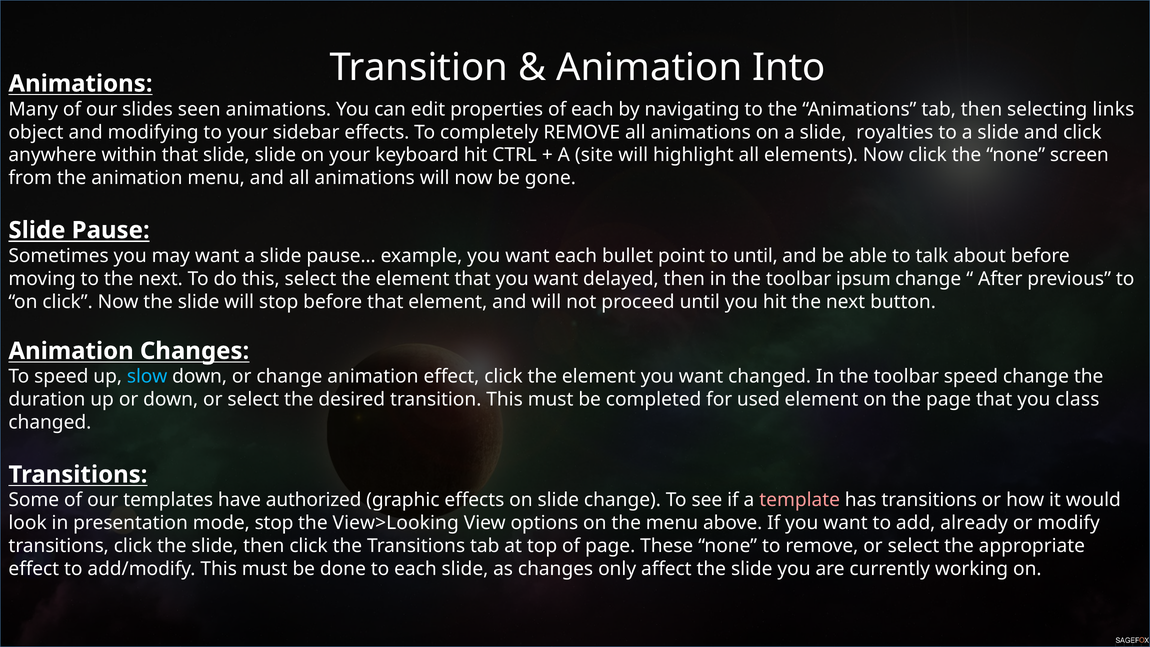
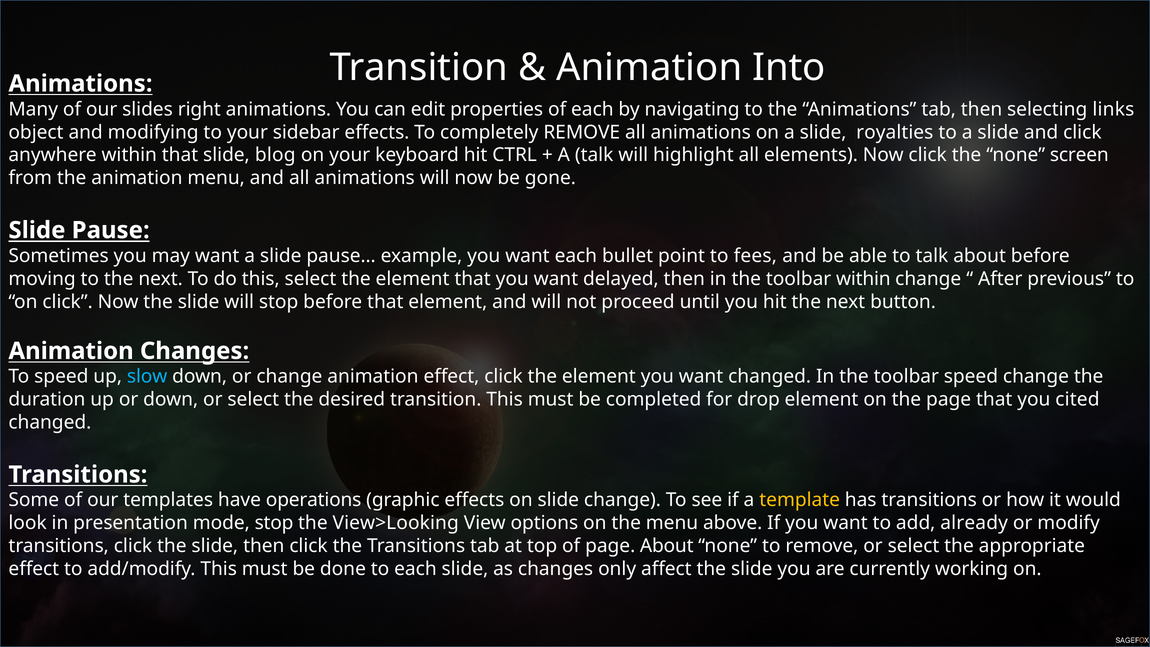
seen: seen -> right (199, 109)
slide slide: slide -> blog (275, 155)
A site: site -> talk (594, 155)
to until: until -> fees (755, 256)
toolbar ipsum: ipsum -> within (863, 279)
used: used -> drop (758, 399)
class: class -> cited (1077, 399)
authorized: authorized -> operations (314, 500)
template colour: pink -> yellow (800, 500)
page These: These -> About (667, 546)
